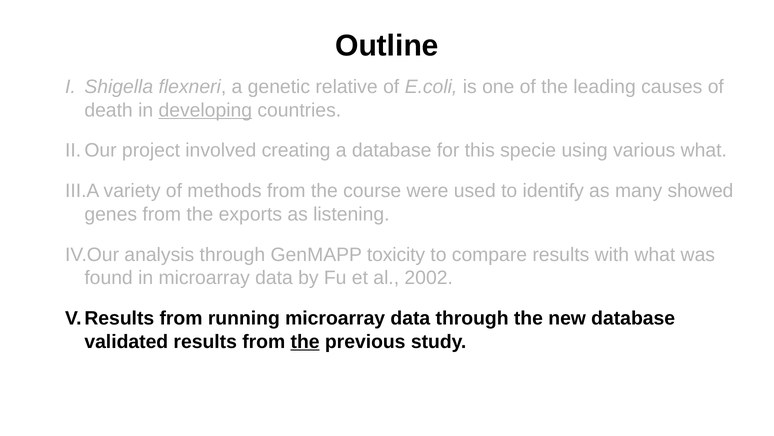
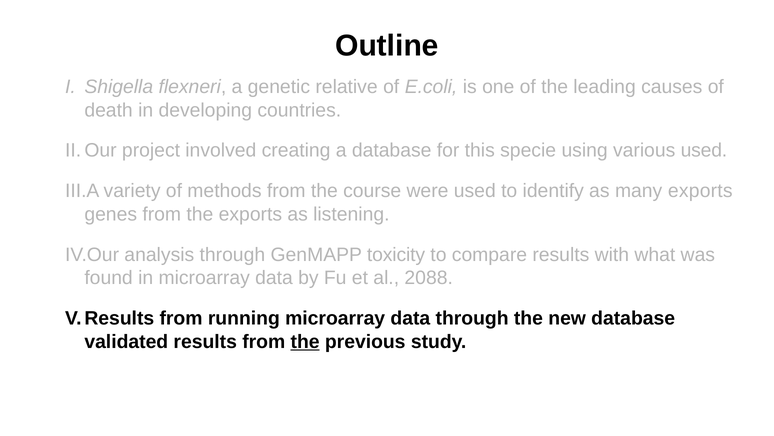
developing underline: present -> none (205, 110)
various what: what -> used (704, 150)
many showed: showed -> exports (700, 191)
2002: 2002 -> 2088 (429, 278)
